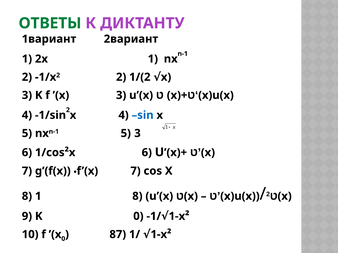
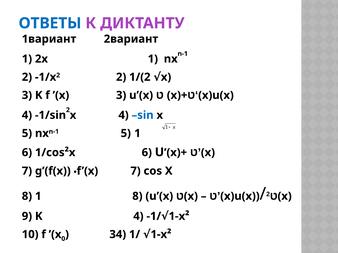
ОТВЕТЫ colour: green -> blue (50, 23)
5 3: 3 -> 1 (137, 134)
K 0: 0 -> 4 (138, 217)
87: 87 -> 34 (118, 235)
